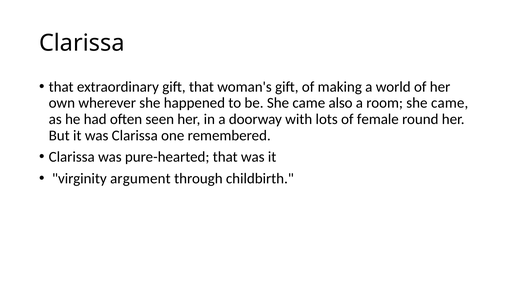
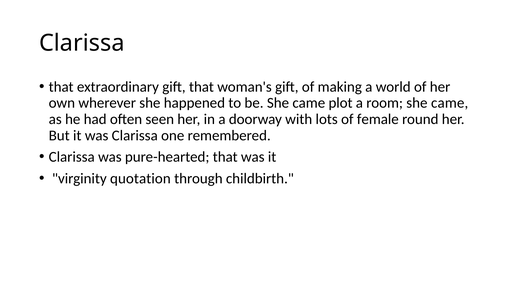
also: also -> plot (341, 103)
argument: argument -> quotation (140, 178)
